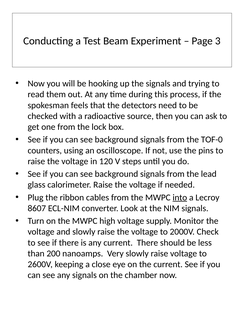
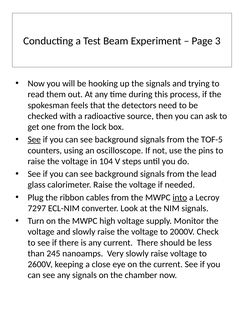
See underline: none -> present (34, 140)
TOF-0: TOF-0 -> TOF-5 (212, 140)
120: 120 -> 104 (106, 161)
8607: 8607 -> 7297 (37, 209)
200: 200 -> 245 (53, 254)
